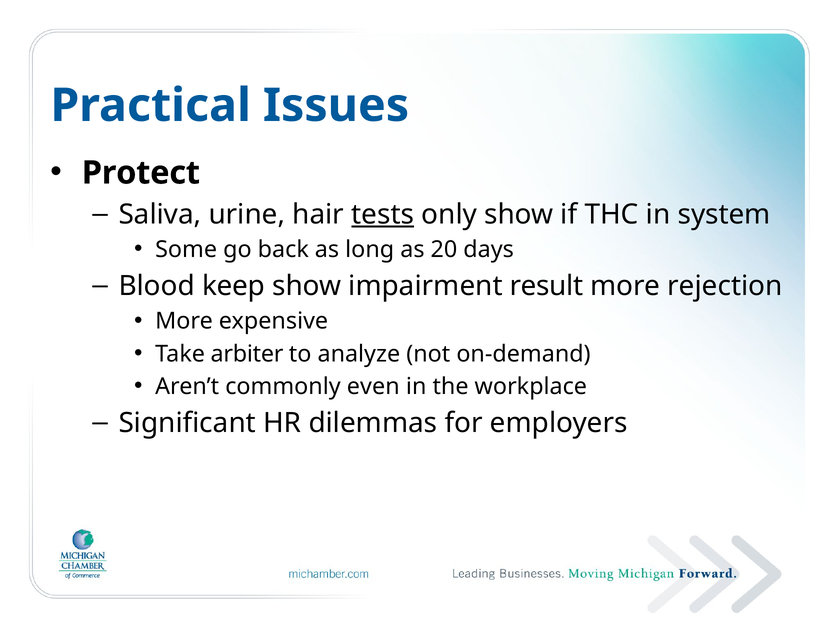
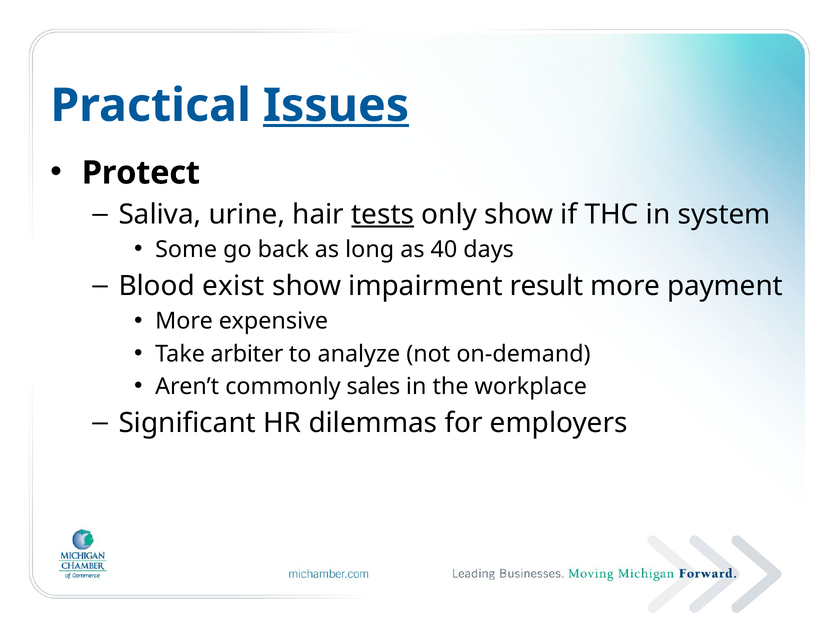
Issues underline: none -> present (336, 106)
20: 20 -> 40 (444, 250)
keep: keep -> exist (233, 286)
rejection: rejection -> payment (725, 286)
even: even -> sales (373, 387)
